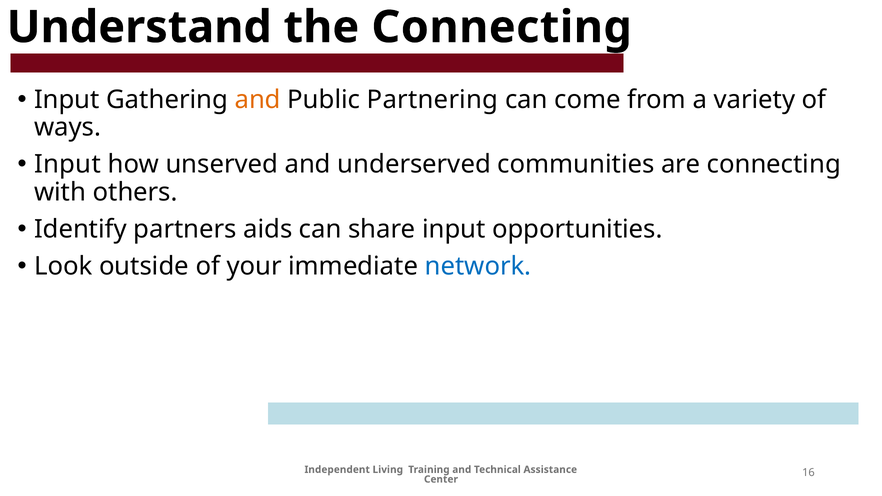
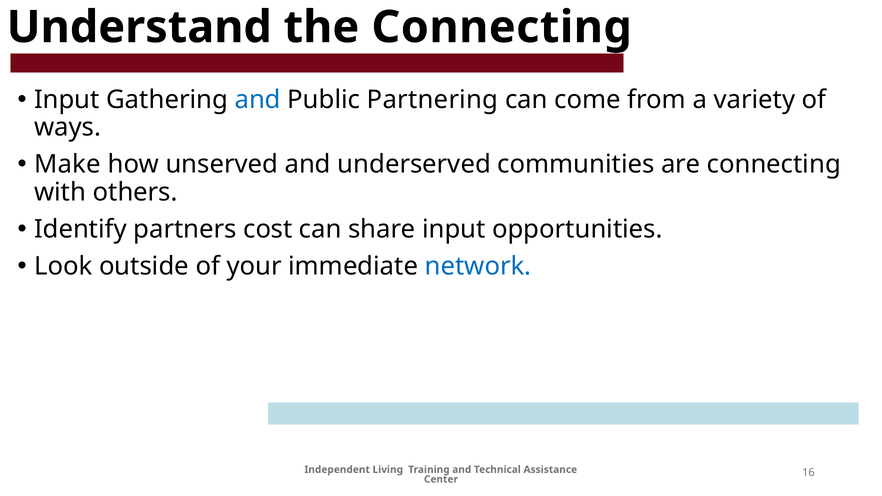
and colour: orange -> blue (258, 100)
Input: Input -> Make (68, 164)
aids: aids -> cost (268, 229)
